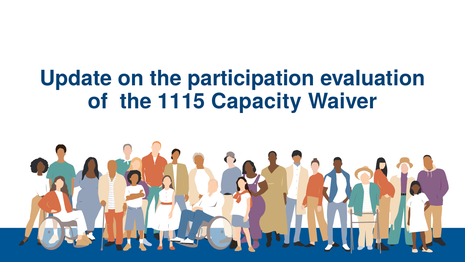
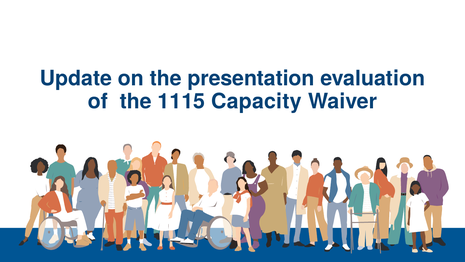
participation: participation -> presentation (251, 78)
